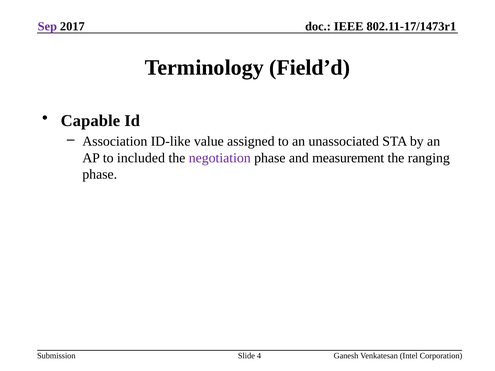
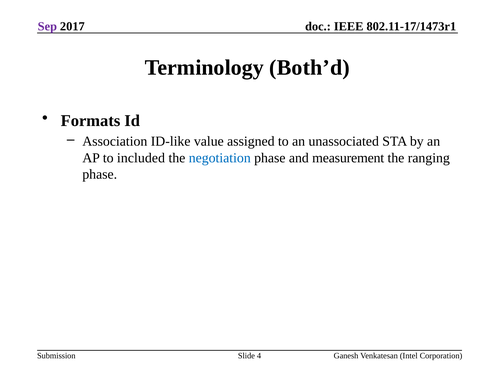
Field’d: Field’d -> Both’d (310, 68)
Capable: Capable -> Formats (90, 121)
negotiation colour: purple -> blue (220, 158)
